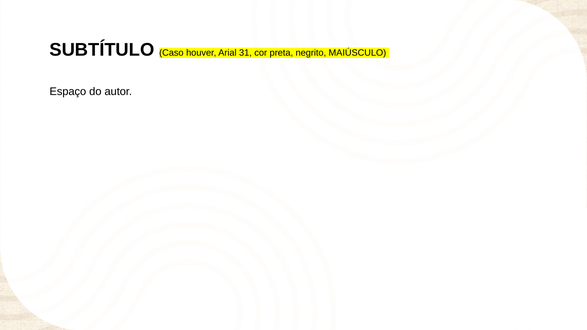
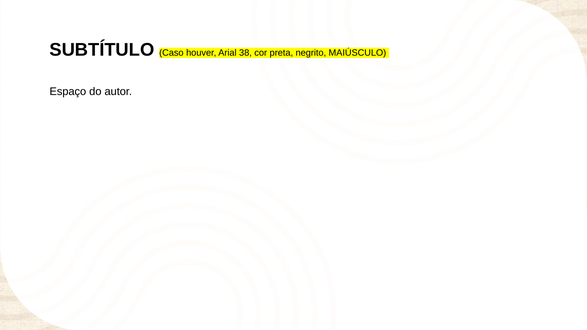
31: 31 -> 38 (245, 53)
